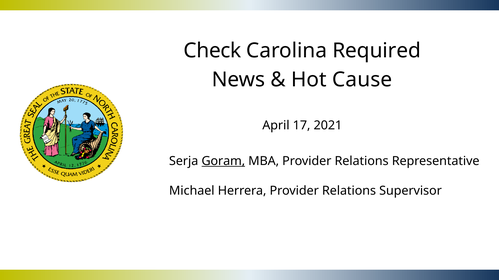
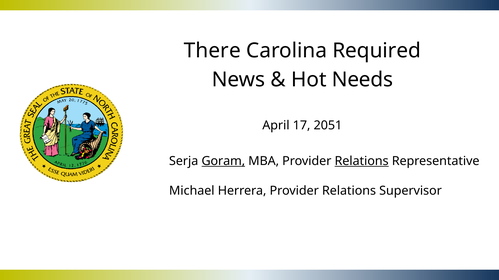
Check: Check -> There (212, 51)
Cause: Cause -> Needs (362, 80)
2021: 2021 -> 2051 (328, 126)
Relations underline: none -> present (362, 161)
